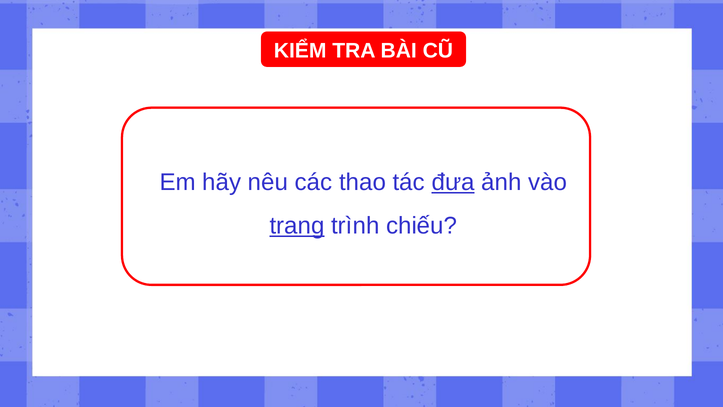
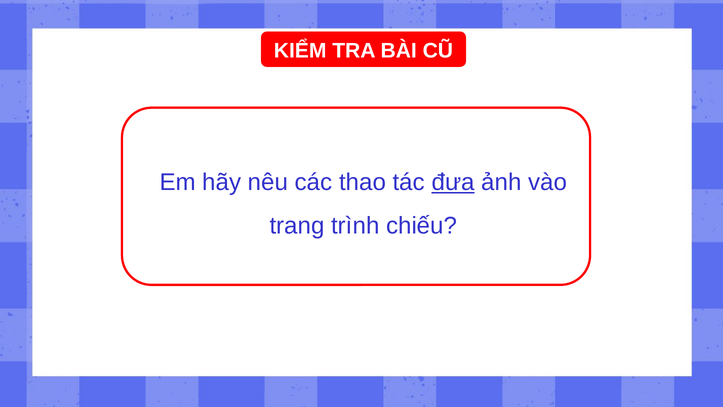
trang underline: present -> none (297, 226)
